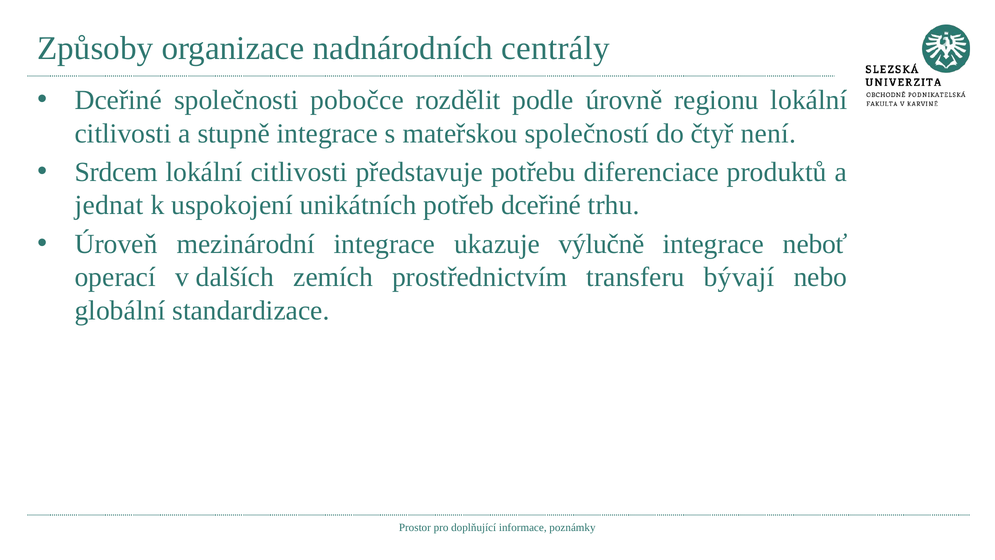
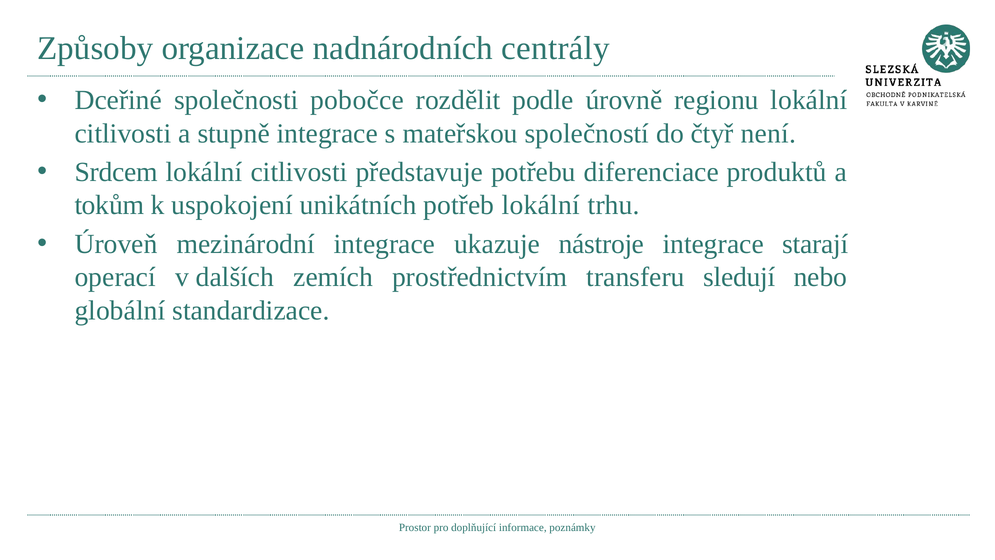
jednat: jednat -> tokům (109, 205)
potřeb dceřiné: dceřiné -> lokální (541, 205)
výlučně: výlučně -> nástroje (601, 244)
neboť: neboť -> starají (815, 244)
bývají: bývají -> sledují (739, 277)
